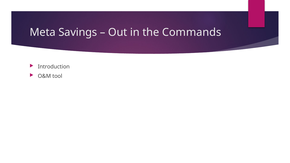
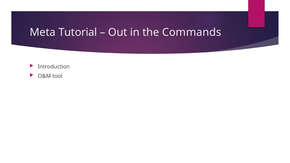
Savings: Savings -> Tutorial (78, 32)
